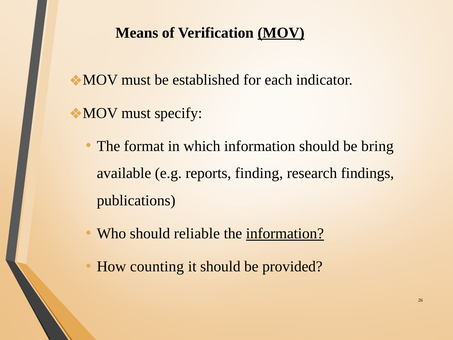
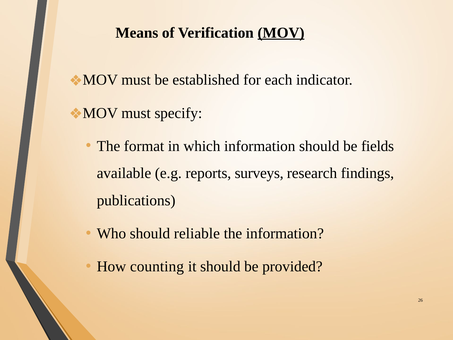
bring: bring -> fields (378, 146)
finding: finding -> surveys (259, 173)
information underline: present -> none (285, 233)
